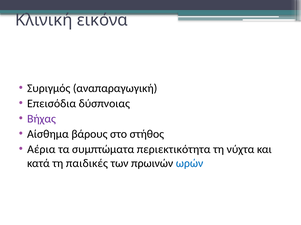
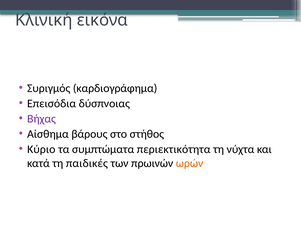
αναπαραγωγική: αναπαραγωγική -> καρδιογράφημα (115, 89)
Αέρια: Αέρια -> Κύριο (41, 150)
ωρών colour: blue -> orange (190, 164)
